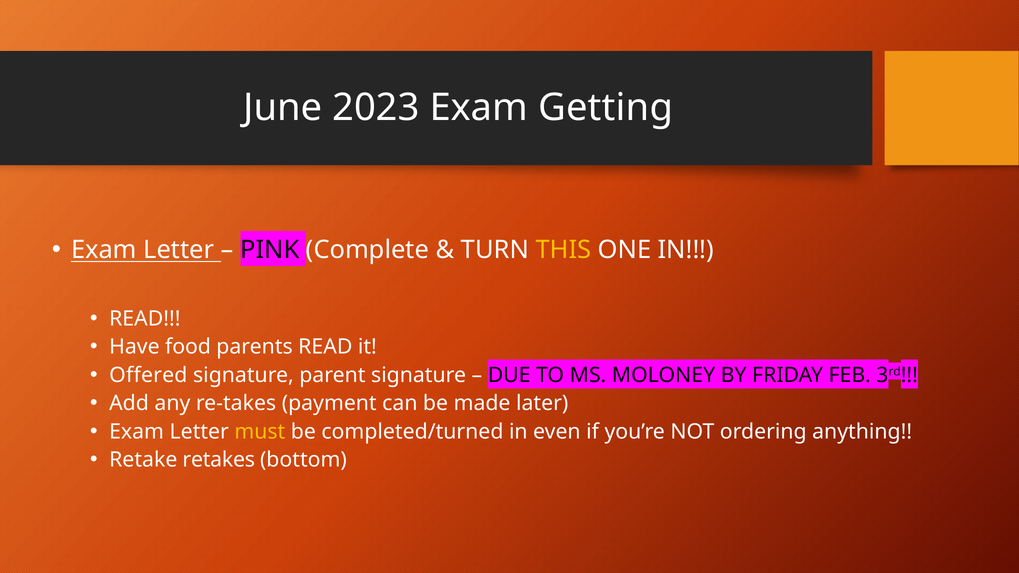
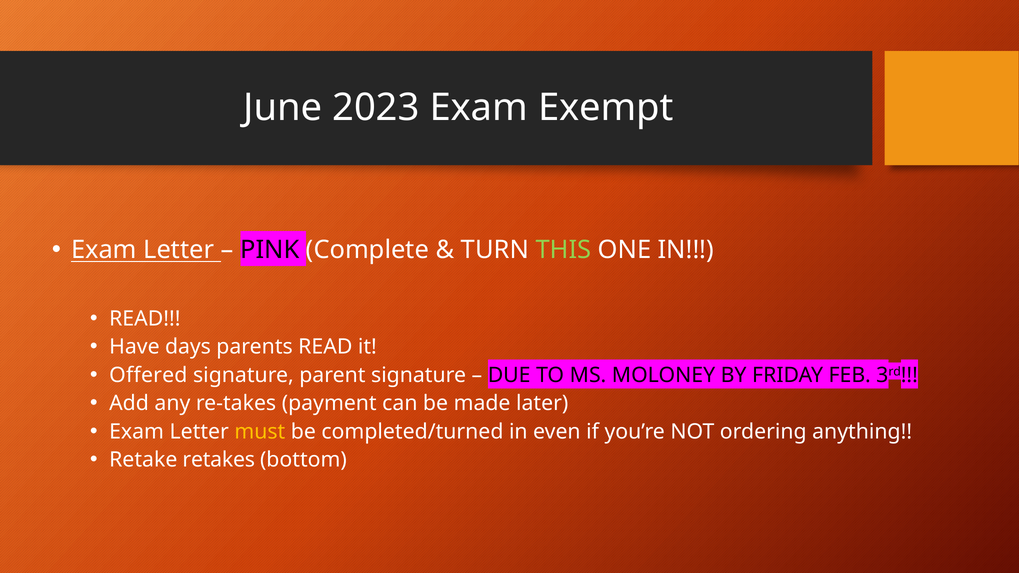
Getting: Getting -> Exempt (606, 108)
THIS colour: yellow -> light green (563, 250)
food: food -> days (188, 347)
